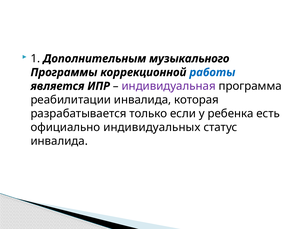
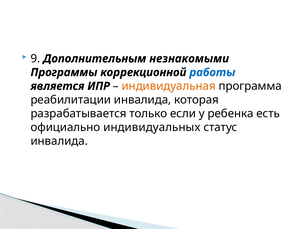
1: 1 -> 9 (35, 59)
музыкального: музыкального -> незнакомыми (189, 59)
индивидуальная colour: purple -> orange (169, 86)
